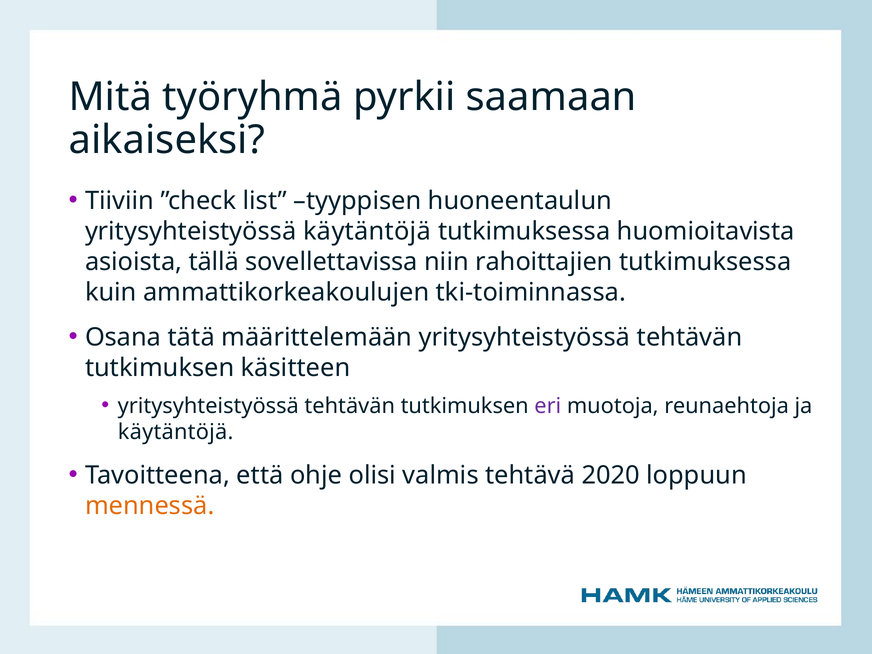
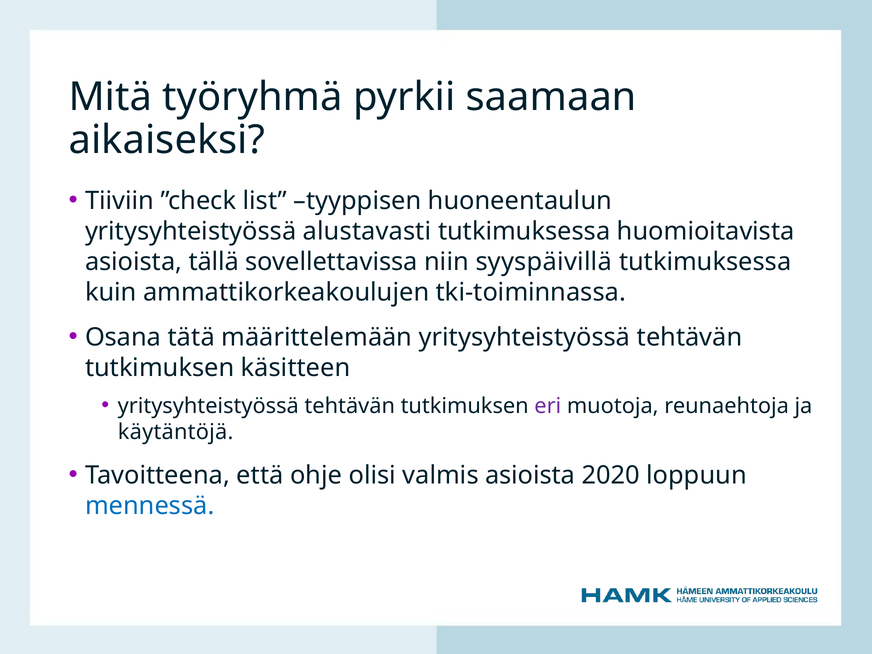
yritysyhteistyössä käytäntöjä: käytäntöjä -> alustavasti (367, 231)
rahoittajien: rahoittajien -> syyspäivillä (544, 262)
valmis tehtävä: tehtävä -> asioista (530, 475)
mennessä colour: orange -> blue (150, 506)
